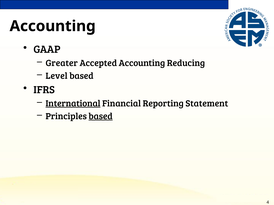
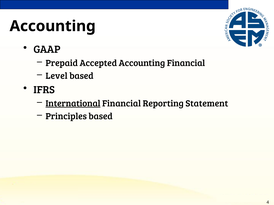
Greater: Greater -> Prepaid (62, 63)
Accounting Reducing: Reducing -> Financial (186, 63)
based underline: present -> none (101, 116)
